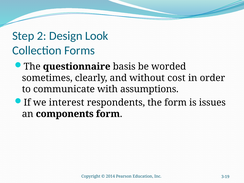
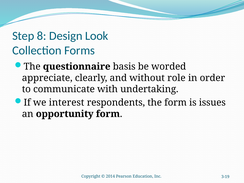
2: 2 -> 8 (42, 36)
sometimes: sometimes -> appreciate (47, 78)
cost: cost -> role (176, 78)
assumptions: assumptions -> undertaking (149, 89)
components: components -> opportunity (65, 114)
